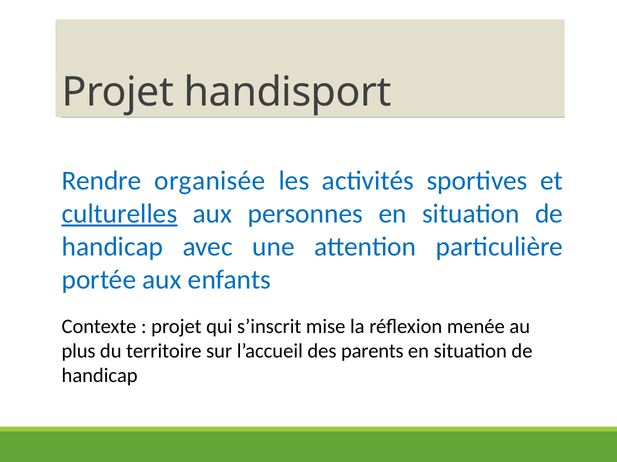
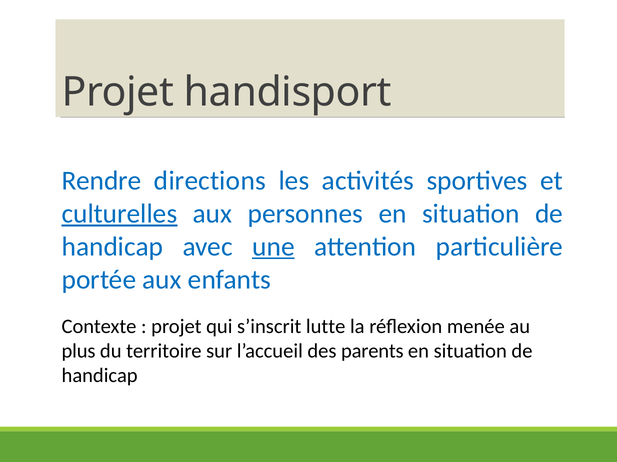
organisée: organisée -> directions (210, 181)
une underline: none -> present (273, 247)
mise: mise -> lutte (326, 327)
